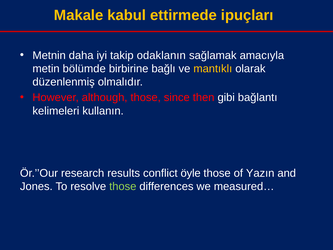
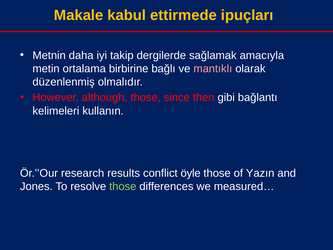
odaklanın: odaklanın -> dergilerde (161, 55)
bölümde: bölümde -> ortalama (84, 69)
mantıklı colour: yellow -> pink (213, 69)
